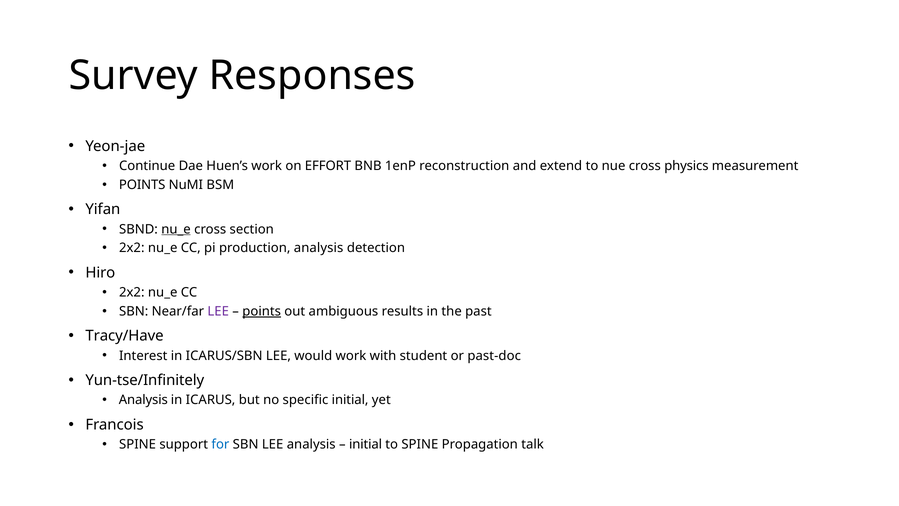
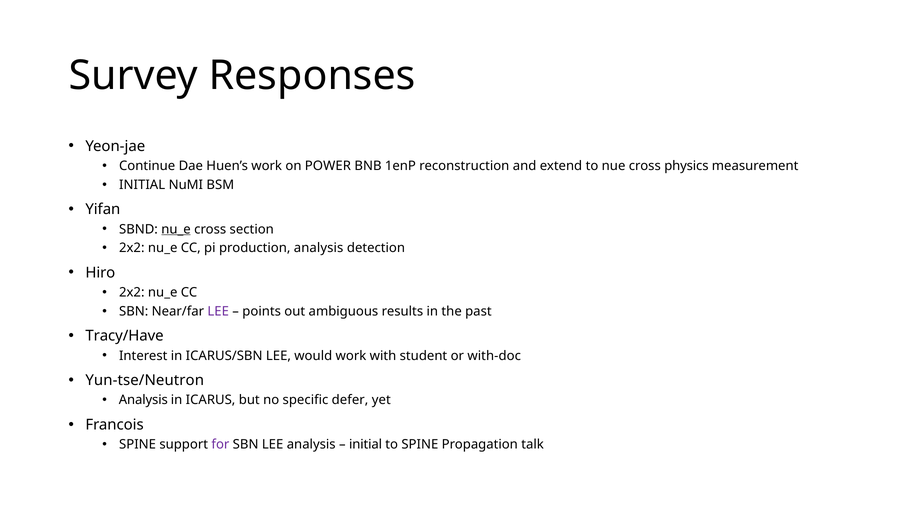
EFFORT: EFFORT -> POWER (328, 166)
POINTS: POINTS -> INITIAL (142, 185)
points underline: present -> none (262, 311)
past-doc: past-doc -> with-doc (494, 356)
Yun-tse/Infinitely: Yun-tse/Infinitely -> Yun-tse/Neutron (145, 380)
specific initial: initial -> defer (350, 400)
for colour: blue -> purple (220, 444)
